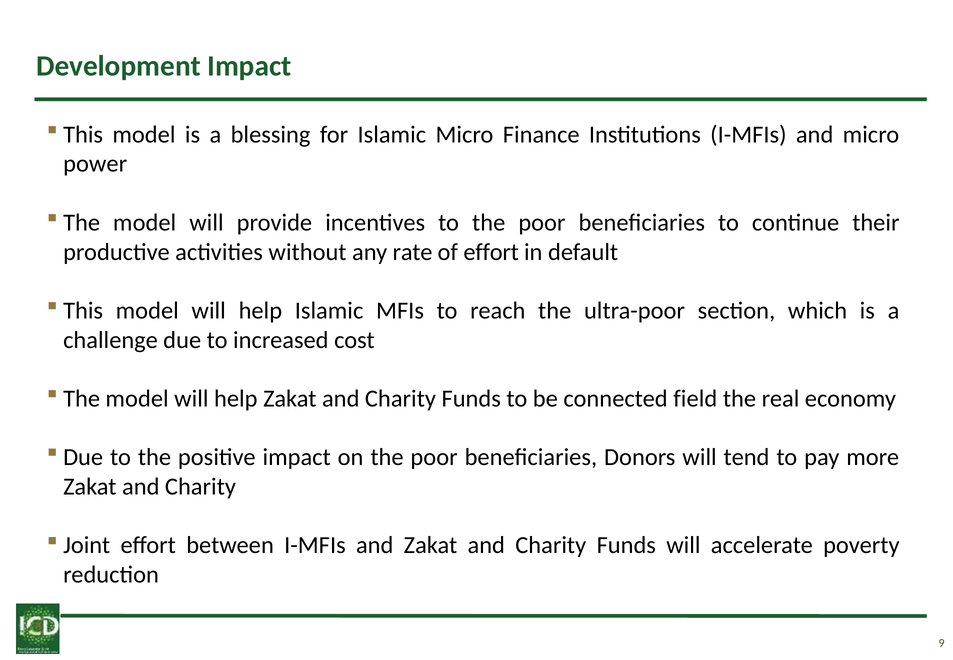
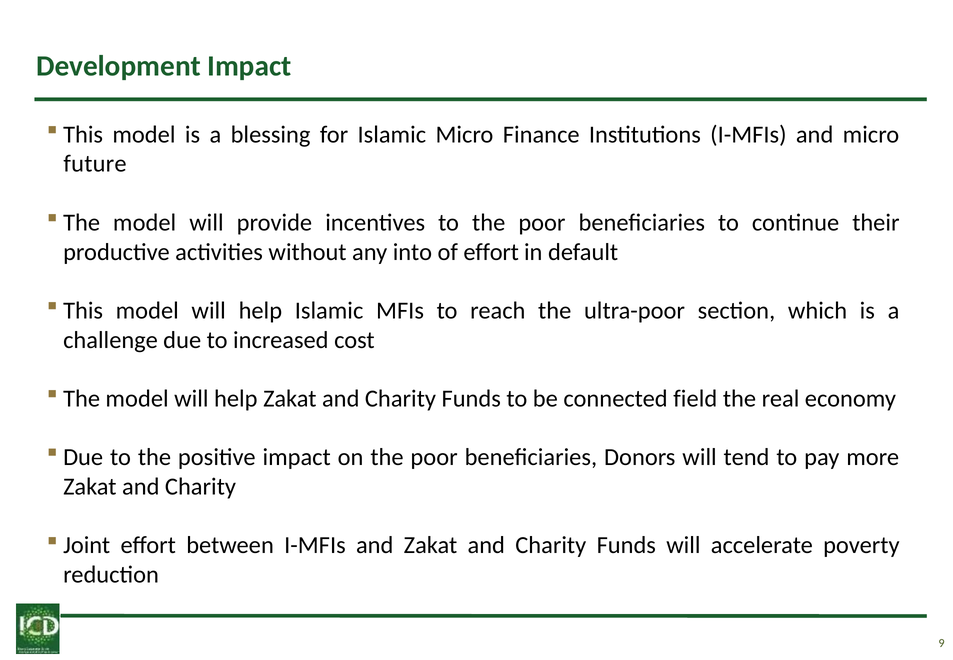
power: power -> future (95, 164)
rate: rate -> into (412, 252)
